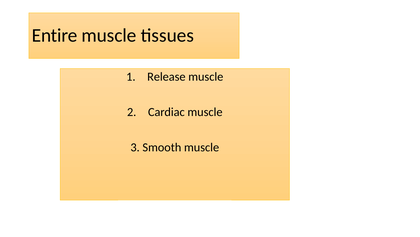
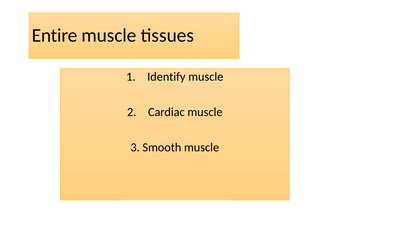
Release: Release -> Identify (166, 76)
